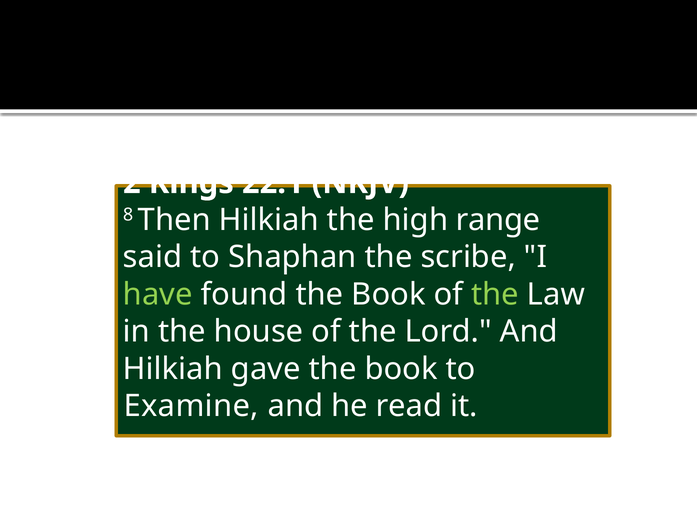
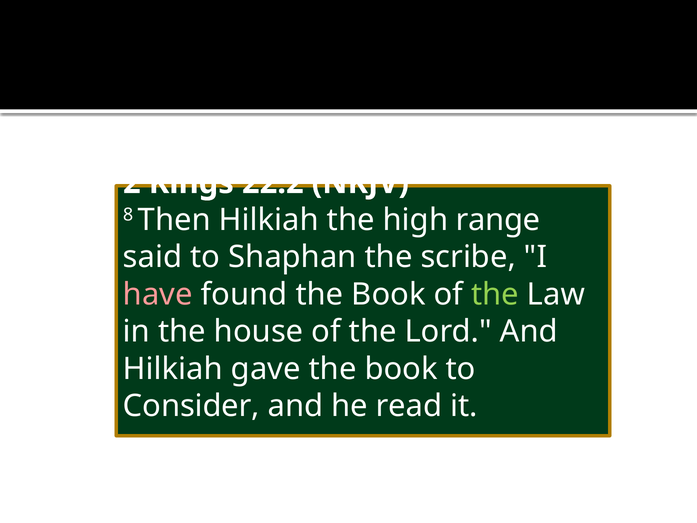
22:1: 22:1 -> 22:2 (273, 183)
have colour: light green -> pink (158, 294)
Examine: Examine -> Consider (191, 406)
